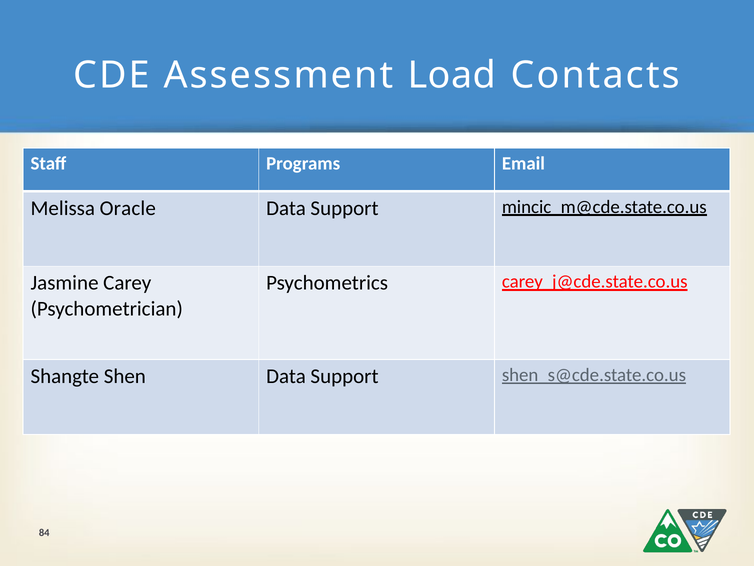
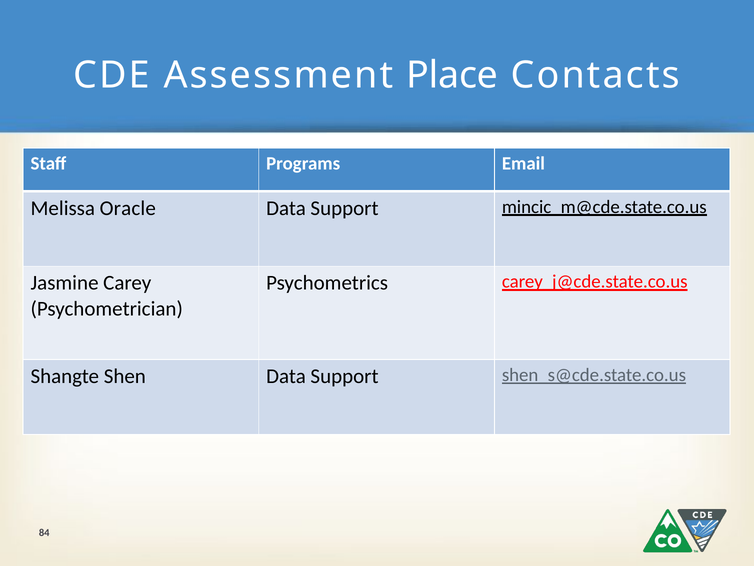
Load: Load -> Place (452, 75)
